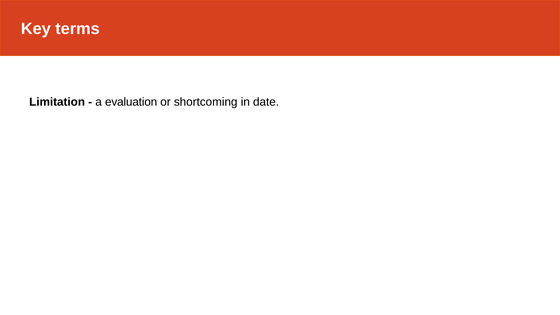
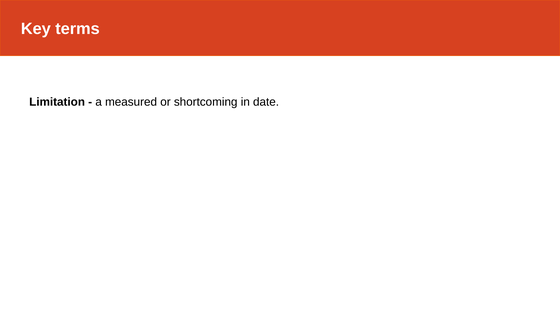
evaluation: evaluation -> measured (131, 102)
